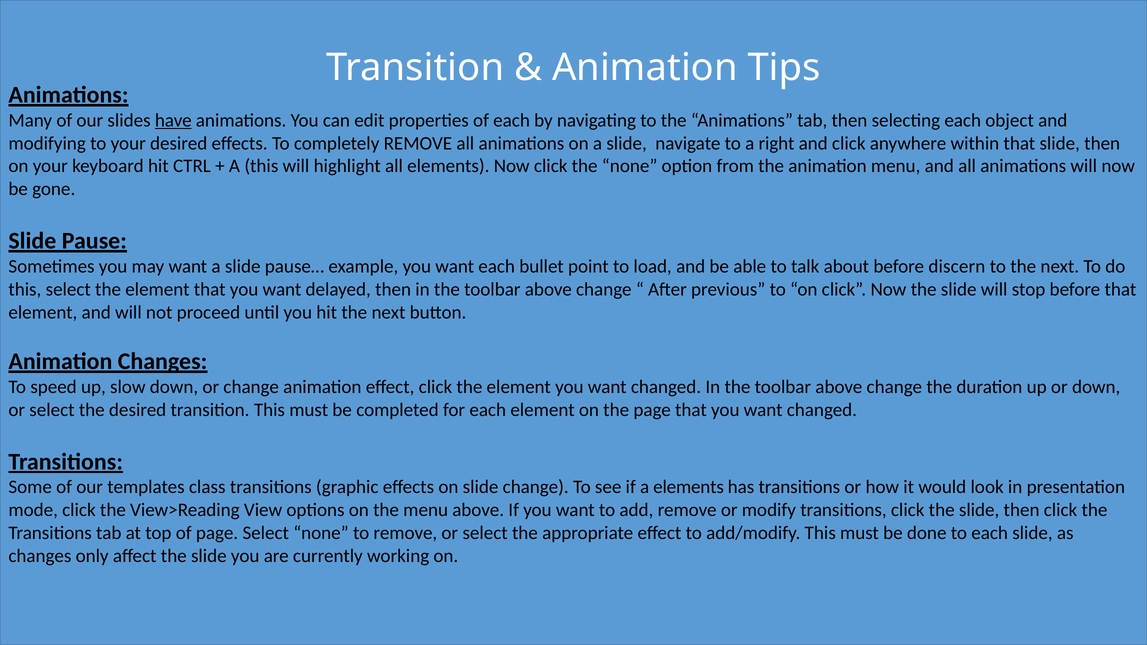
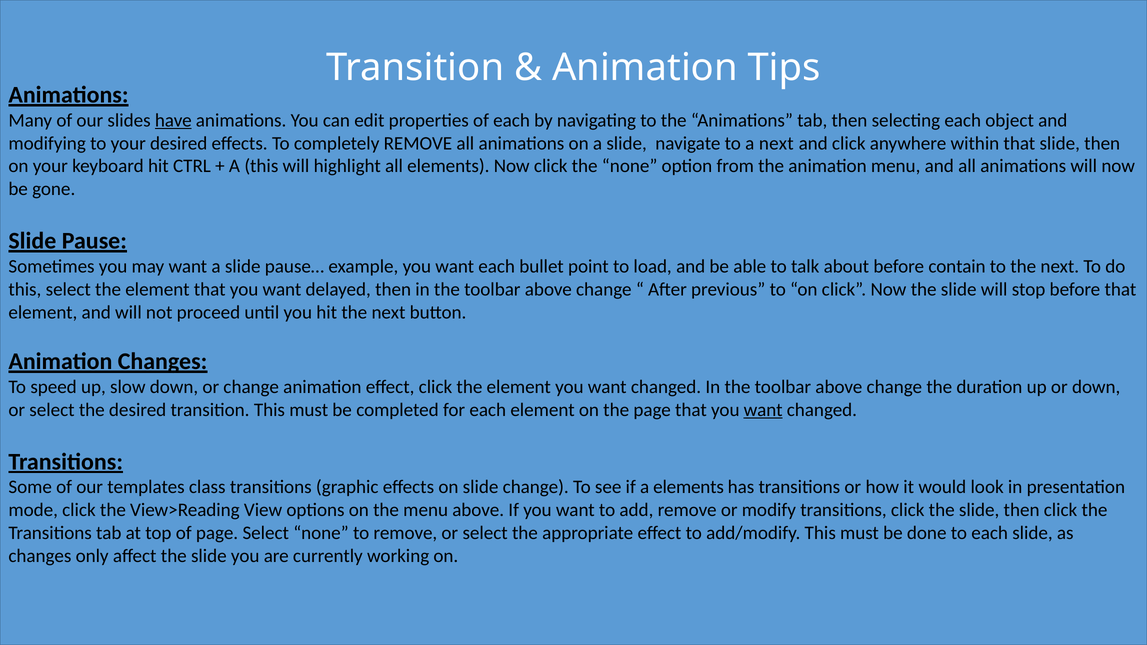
a right: right -> next (776, 143)
discern: discern -> contain (957, 267)
want underline: none -> present (763, 410)
